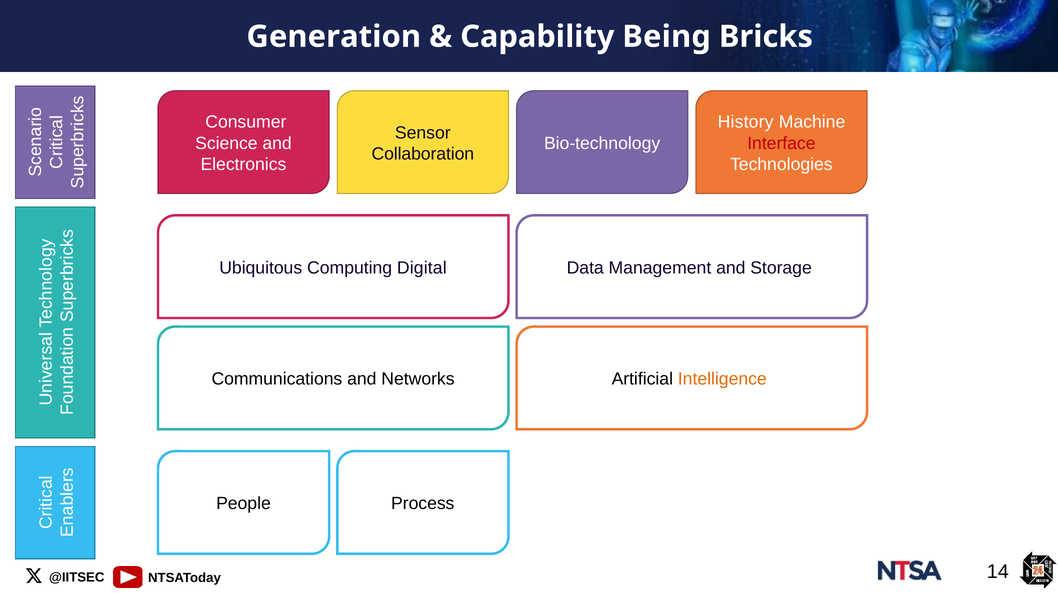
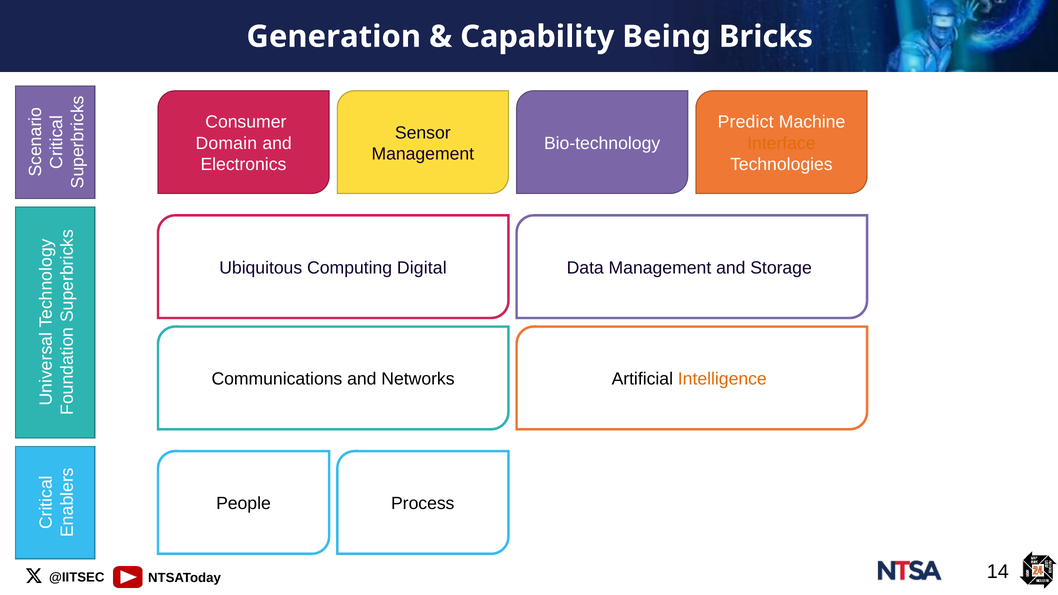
History: History -> Predict (746, 122)
Science: Science -> Domain (226, 143)
Interface colour: red -> orange (781, 143)
Collaboration: Collaboration -> Management (423, 154)
